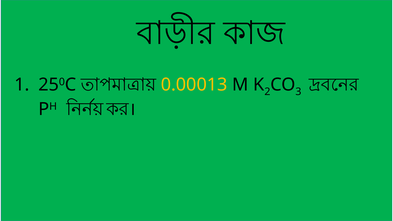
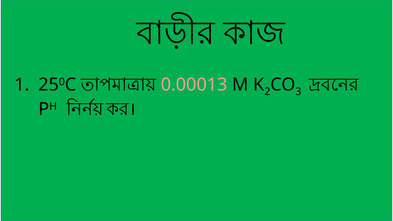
0.00013 colour: yellow -> pink (194, 85)
